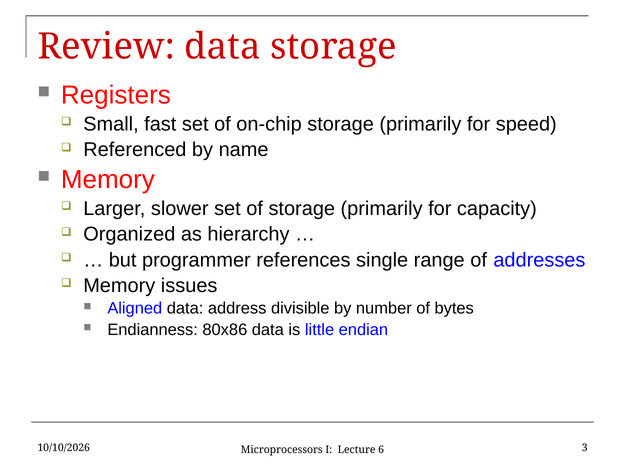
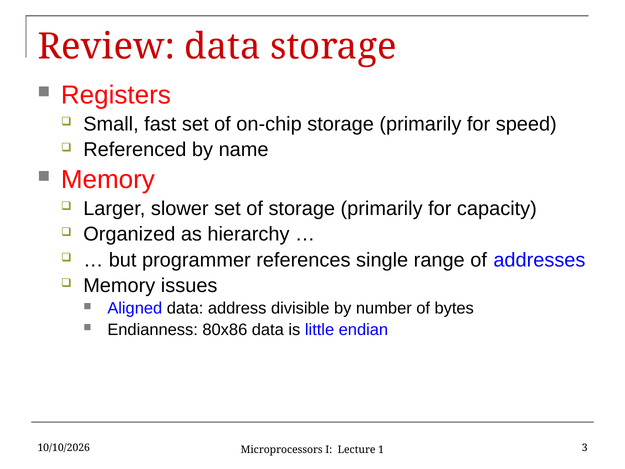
6: 6 -> 1 (381, 450)
